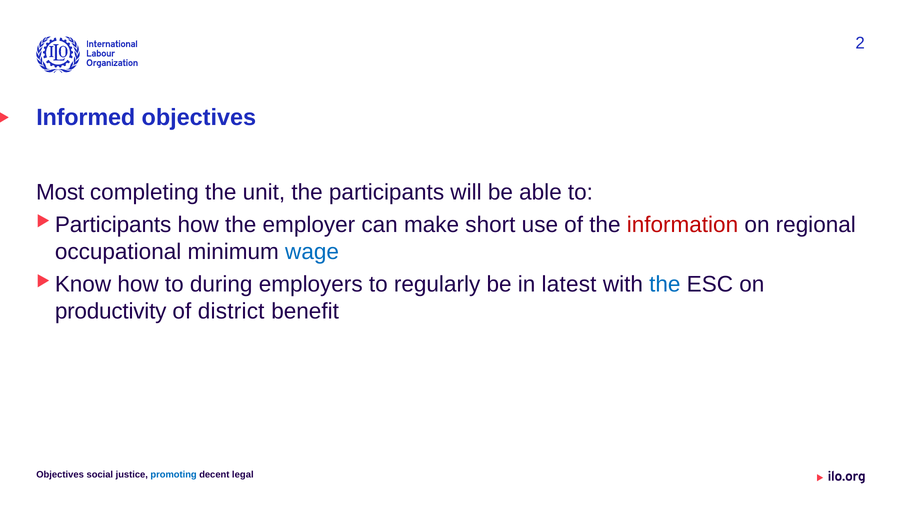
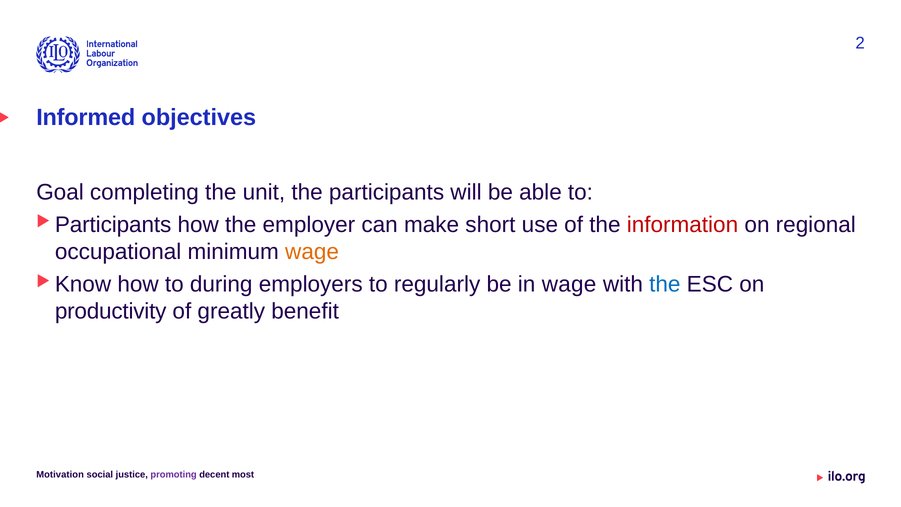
Most: Most -> Goal (60, 192)
wage colour: blue -> orange (312, 252)
in latest: latest -> wage (569, 284)
district: district -> greatly (231, 311)
Objectives: Objectives -> Motivation (60, 475)
promoting colour: blue -> purple (174, 475)
legal: legal -> most (243, 475)
